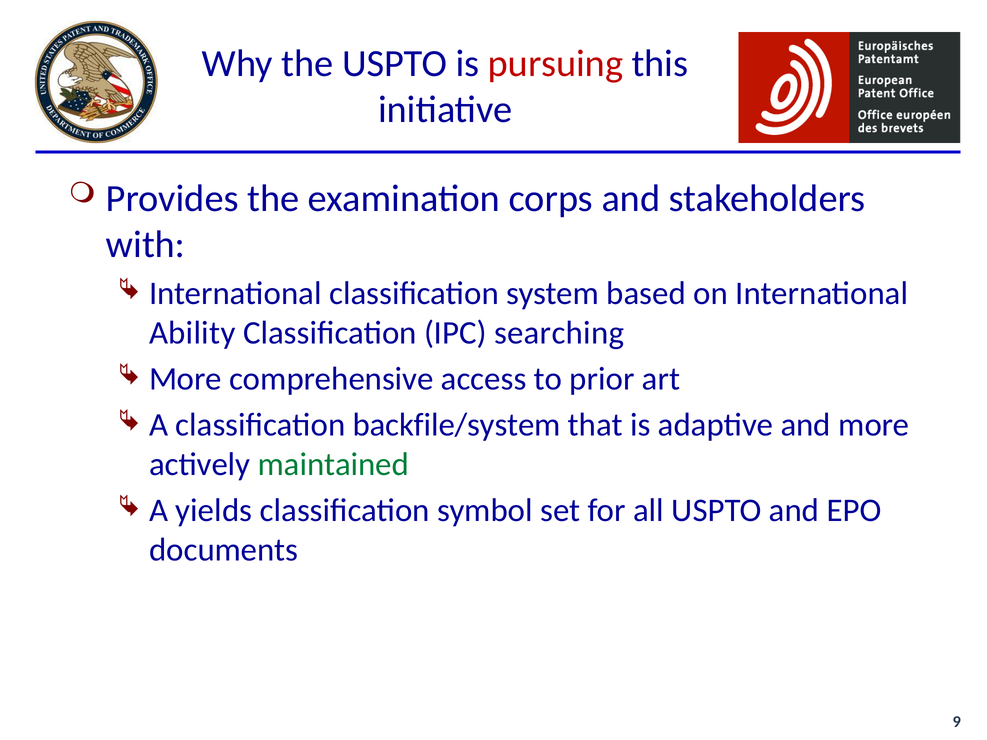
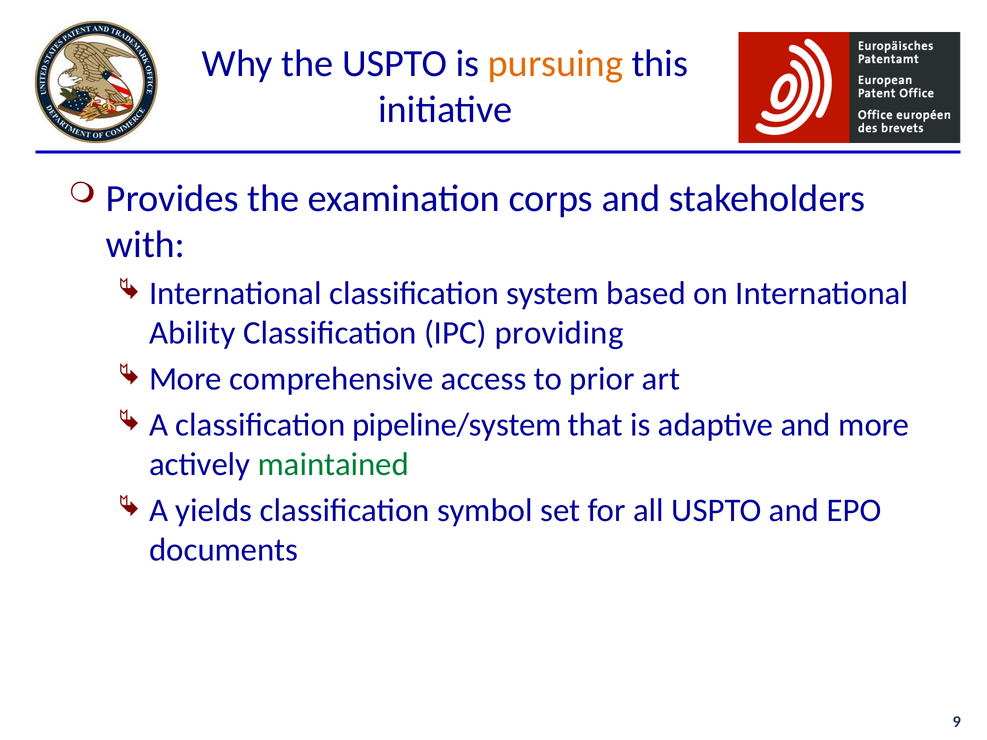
pursuing colour: red -> orange (555, 64)
searching: searching -> providing (559, 333)
backfile/system: backfile/system -> pipeline/system (457, 425)
